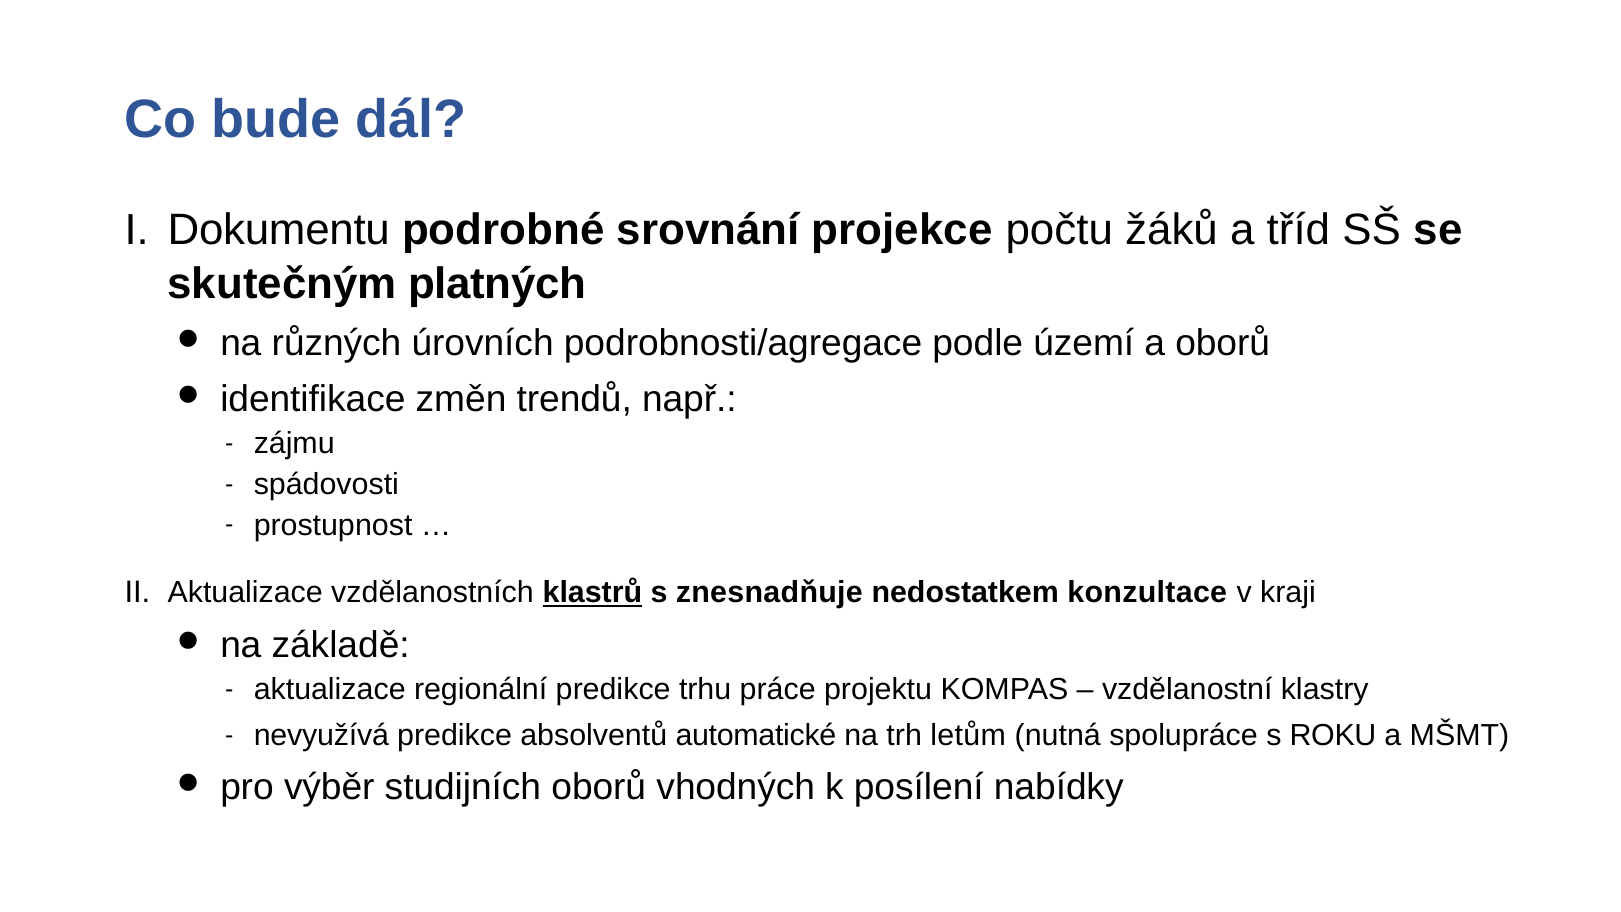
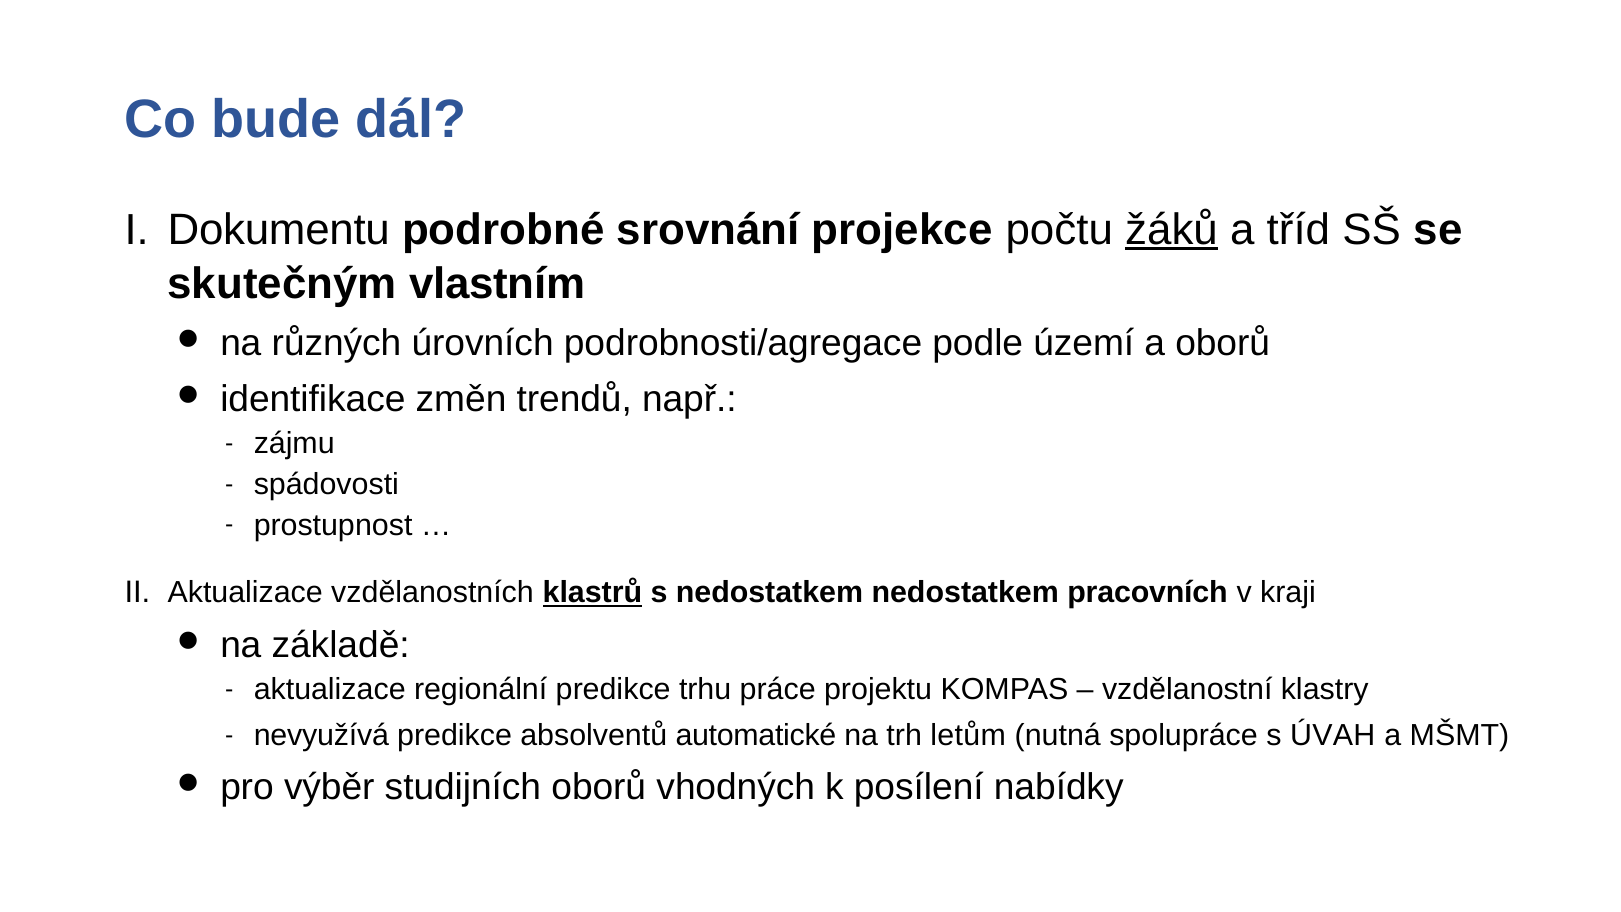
žáků underline: none -> present (1172, 230)
platných: platných -> vlastním (497, 284)
s znesnadňuje: znesnadňuje -> nedostatkem (769, 593)
konzultace: konzultace -> pracovních (1148, 593)
ROKU: ROKU -> ÚVAH (1333, 735)
